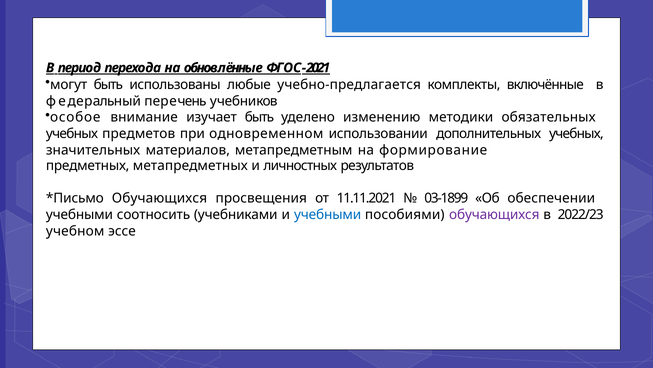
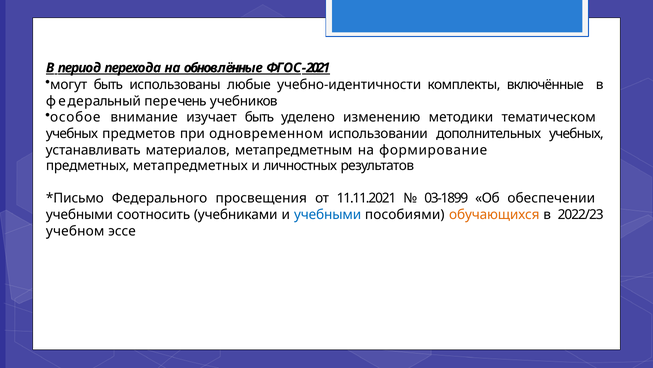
учебно-предлагается: учебно-предлагается -> учебно-идентичности (349, 85)
обязательных: обязательных -> тематическом (549, 117)
значительных: значительных -> устанавливать (93, 150)
Обучающихся: Обучающихся -> Федерального (160, 198)
обучающихся colour: purple -> orange (494, 214)
